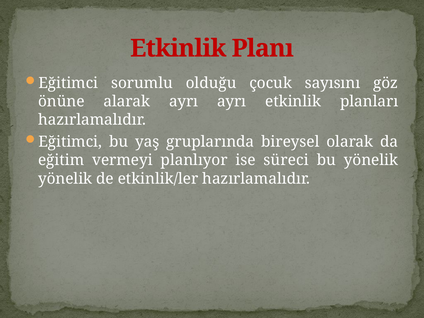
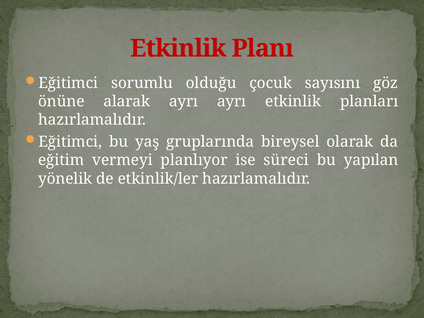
bu yönelik: yönelik -> yapılan (371, 160)
